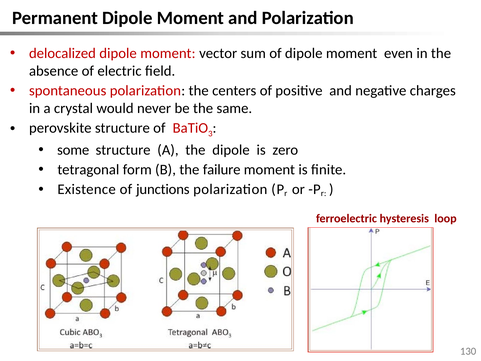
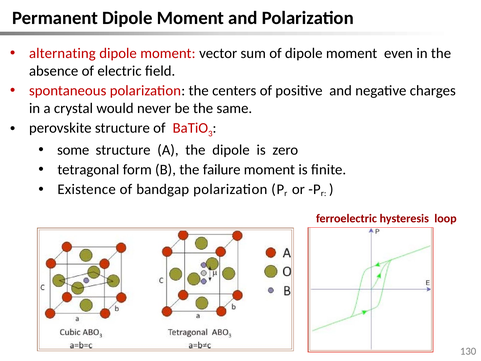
delocalized: delocalized -> alternating (62, 53)
junctions: junctions -> bandgap (163, 189)
